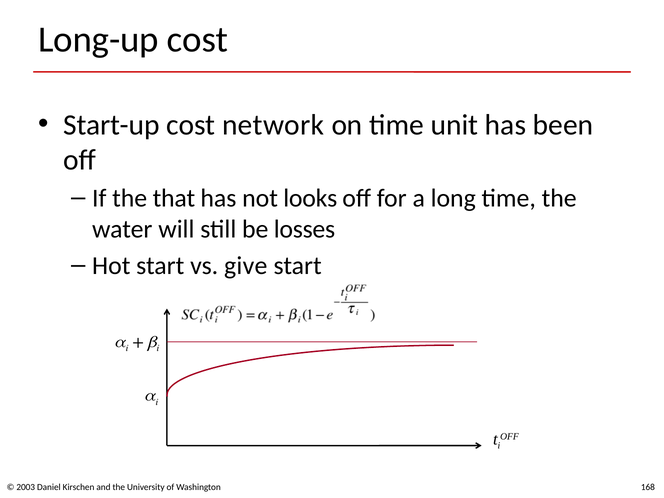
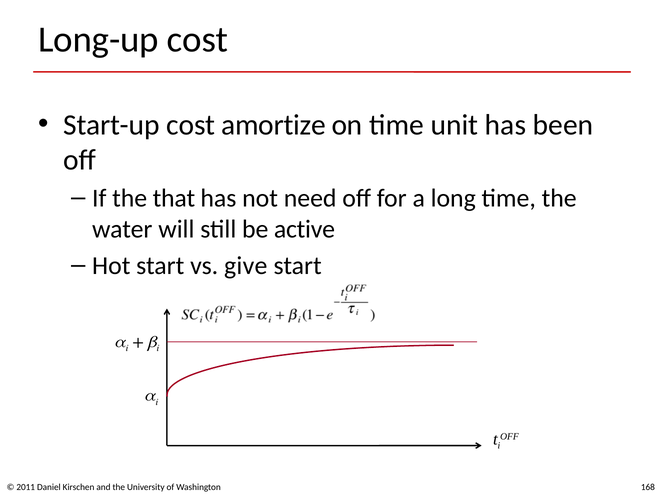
network: network -> amortize (273, 125)
looks: looks -> need (310, 198)
losses: losses -> active (304, 229)
2003: 2003 -> 2011 (26, 487)
